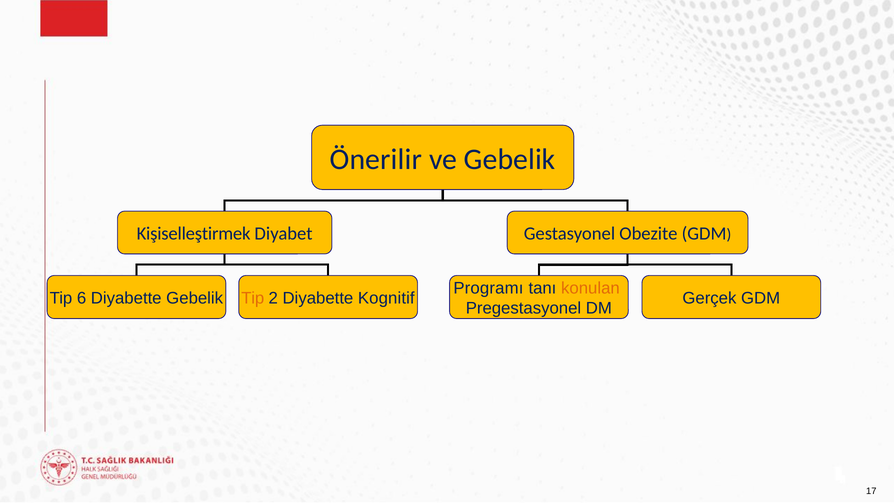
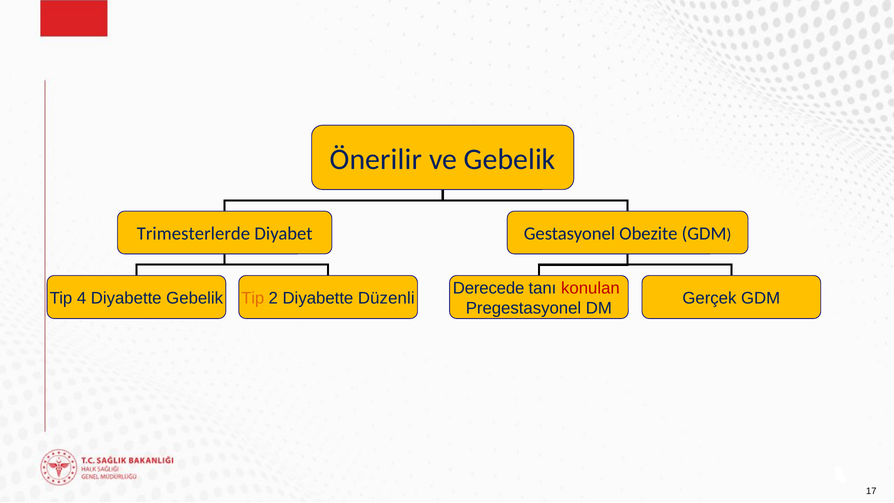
Kişiselleştirmek: Kişiselleştirmek -> Trimesterlerde (193, 234)
Programı: Programı -> Derecede (489, 288)
konulan colour: orange -> red (590, 288)
6: 6 -> 4 (82, 298)
Kognitif: Kognitif -> Düzenli (386, 298)
